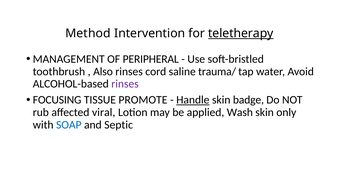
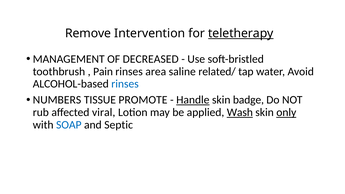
Method: Method -> Remove (88, 33)
PERIPHERAL: PERIPHERAL -> DECREASED (151, 59)
Also: Also -> Pain (103, 72)
cord: cord -> area (156, 72)
trauma/: trauma/ -> related/ (217, 72)
rinses colour: purple -> blue (125, 84)
FOCUSING: FOCUSING -> NUMBERS (57, 100)
Wash underline: none -> present (240, 112)
only underline: none -> present (286, 112)
